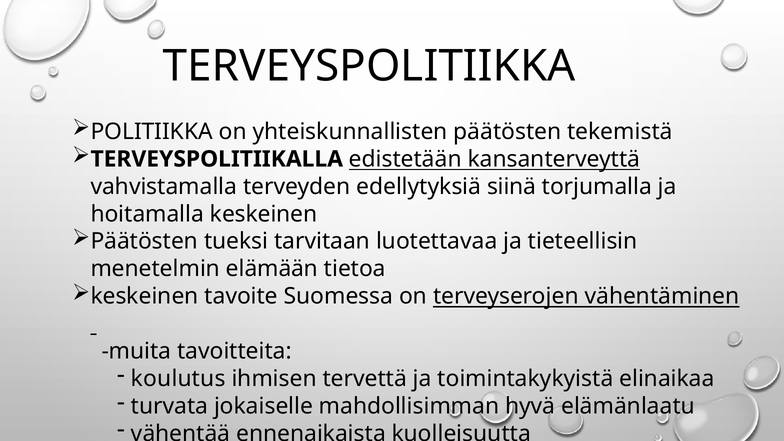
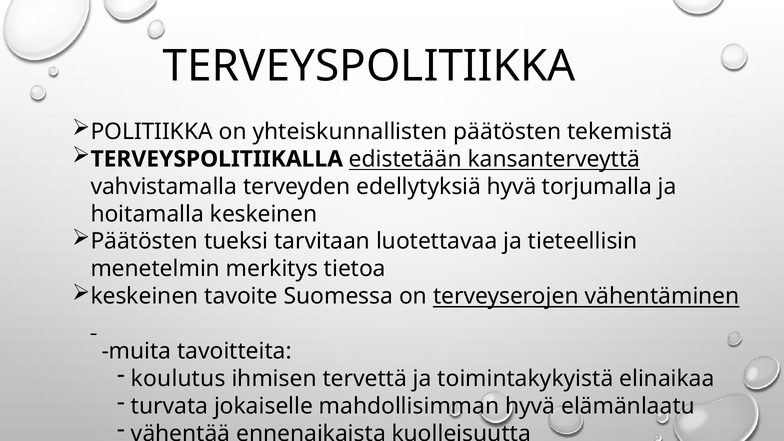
edellytyksiä siinä: siinä -> hyvä (512, 187)
elämään: elämään -> merkitys (272, 269)
